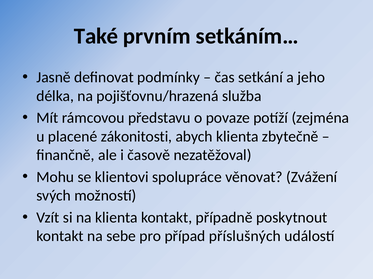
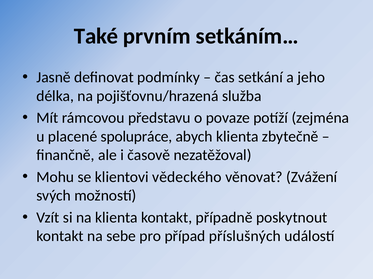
zákonitosti: zákonitosti -> spolupráce (136, 137)
spolupráce: spolupráce -> vědeckého (187, 177)
